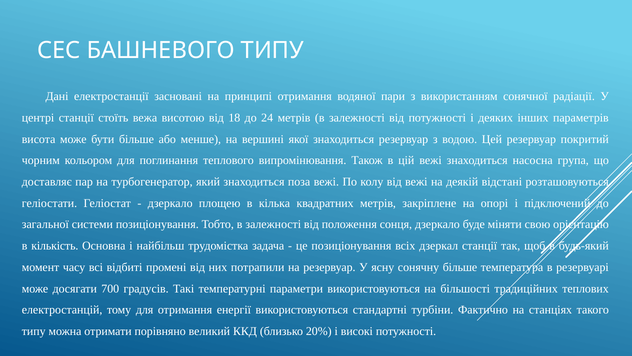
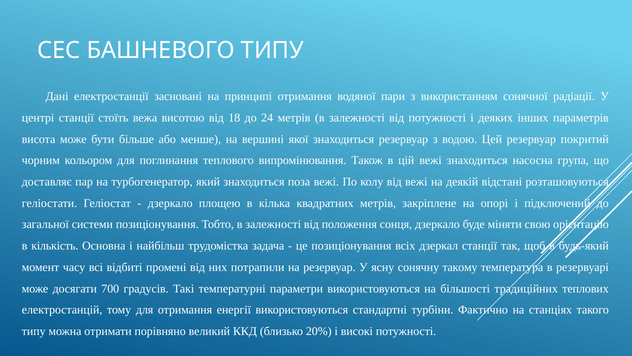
сонячну більше: більше -> такому (460, 267)
